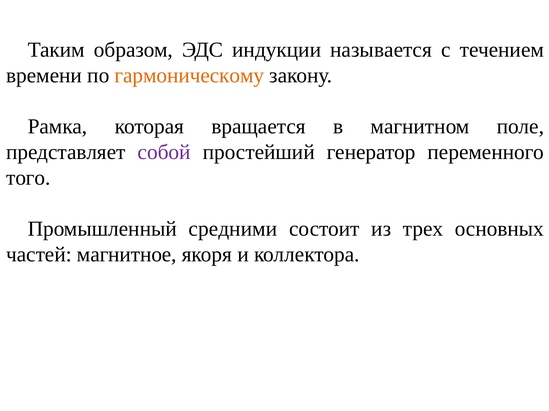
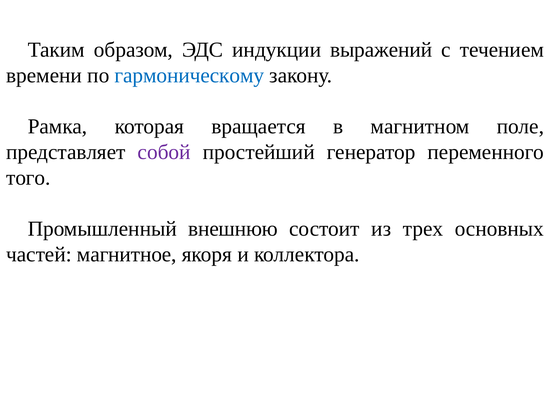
называется: называется -> выражений (381, 50)
гармоническому colour: orange -> blue (189, 76)
средними: средними -> внешнюю (233, 229)
